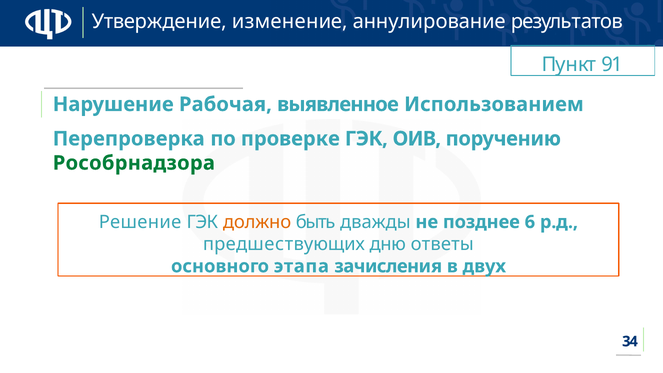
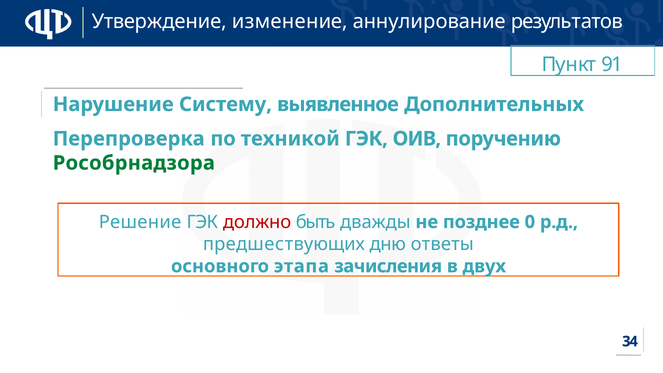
Рабочая: Рабочая -> Систему (225, 104)
Использованием: Использованием -> Дополнительных (494, 104)
проверке: проверке -> техникой (290, 139)
должно colour: orange -> red (257, 222)
6: 6 -> 0 (530, 222)
